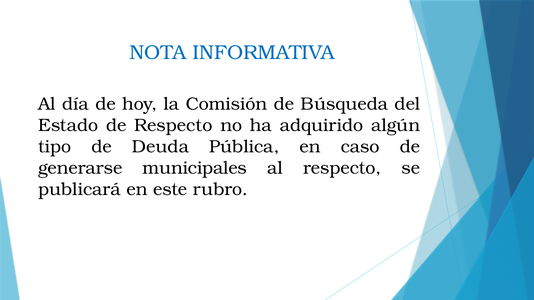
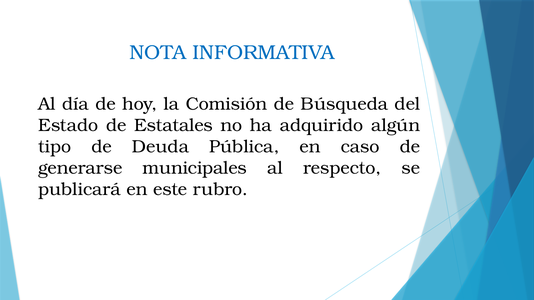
de Respecto: Respecto -> Estatales (173, 126)
